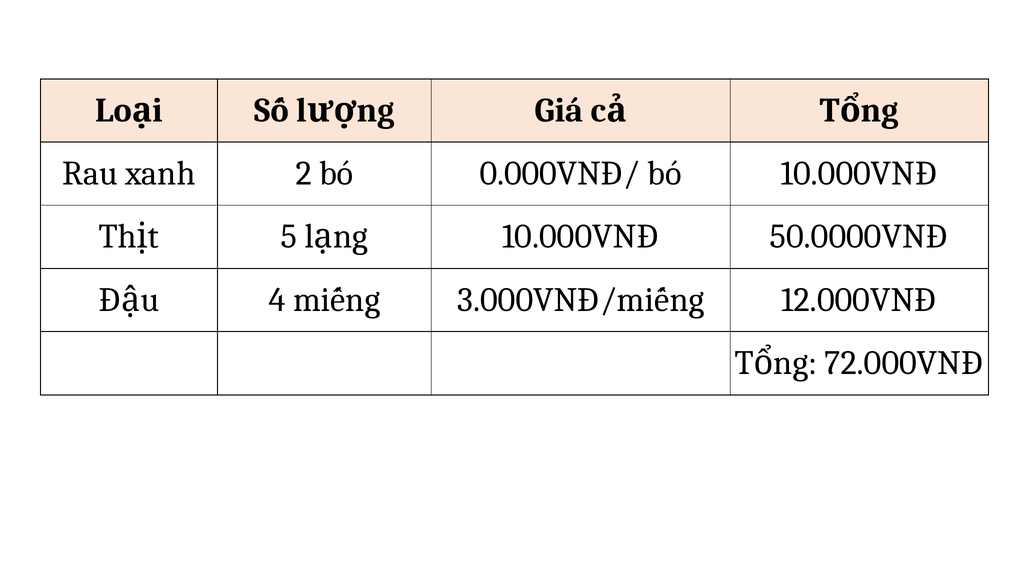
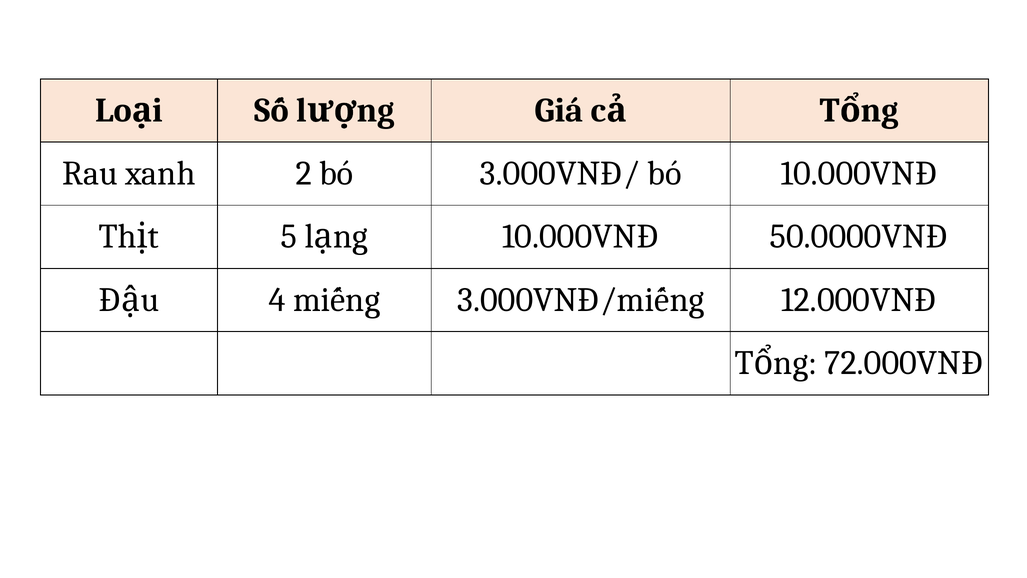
0.000VNĐ/: 0.000VNĐ/ -> 3.000VNĐ/ (560, 173)
